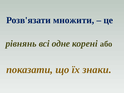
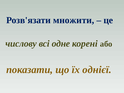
рівнянь: рівнянь -> числову (21, 44)
знаки: знаки -> однієї (97, 70)
